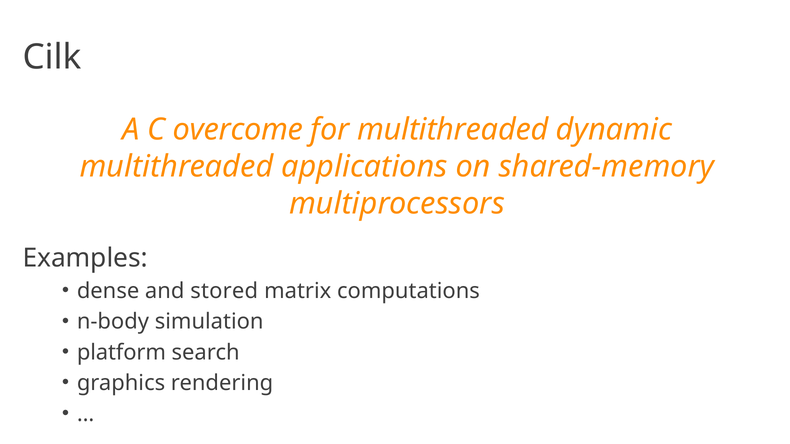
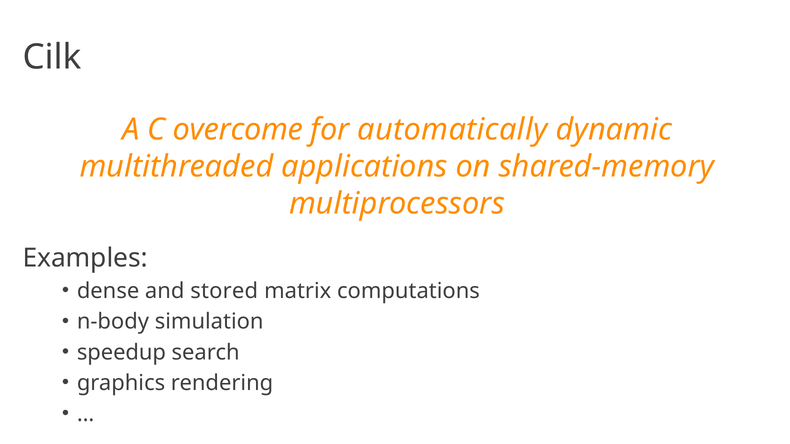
for multithreaded: multithreaded -> automatically (453, 130)
platform: platform -> speedup (121, 353)
